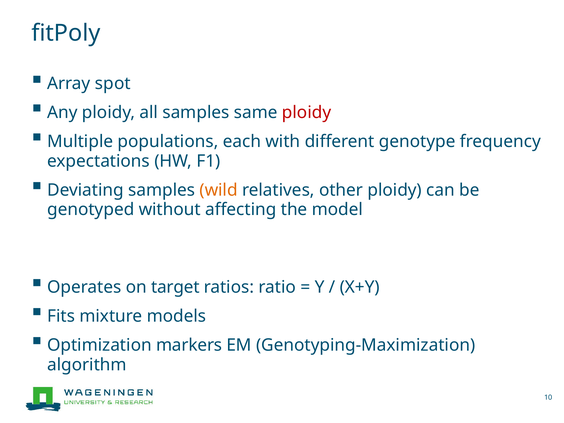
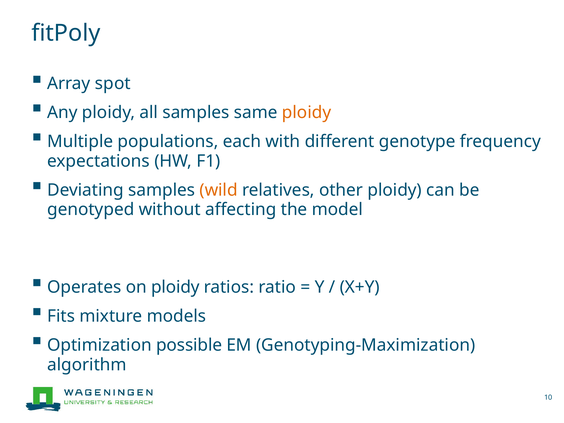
ploidy colour: red -> orange (307, 112)
on target: target -> ploidy (175, 287)
markers: markers -> possible (189, 345)
